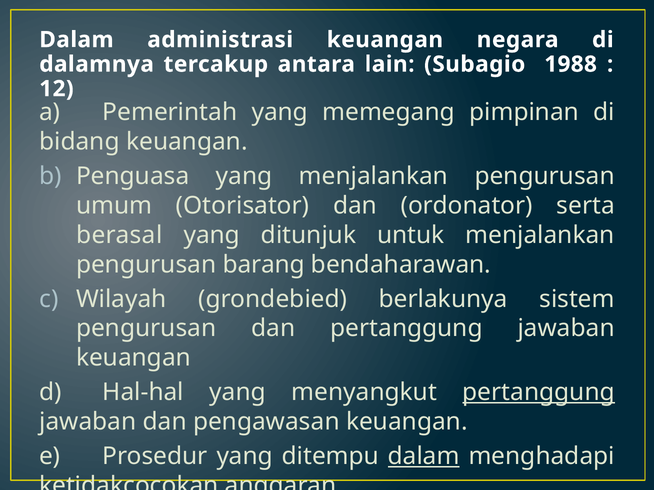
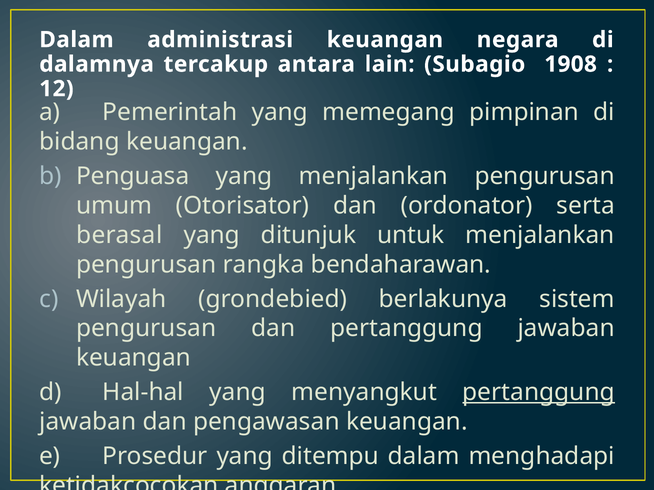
1988: 1988 -> 1908 (571, 64)
barang: barang -> rangka (264, 265)
dalam underline: present -> none (424, 457)
